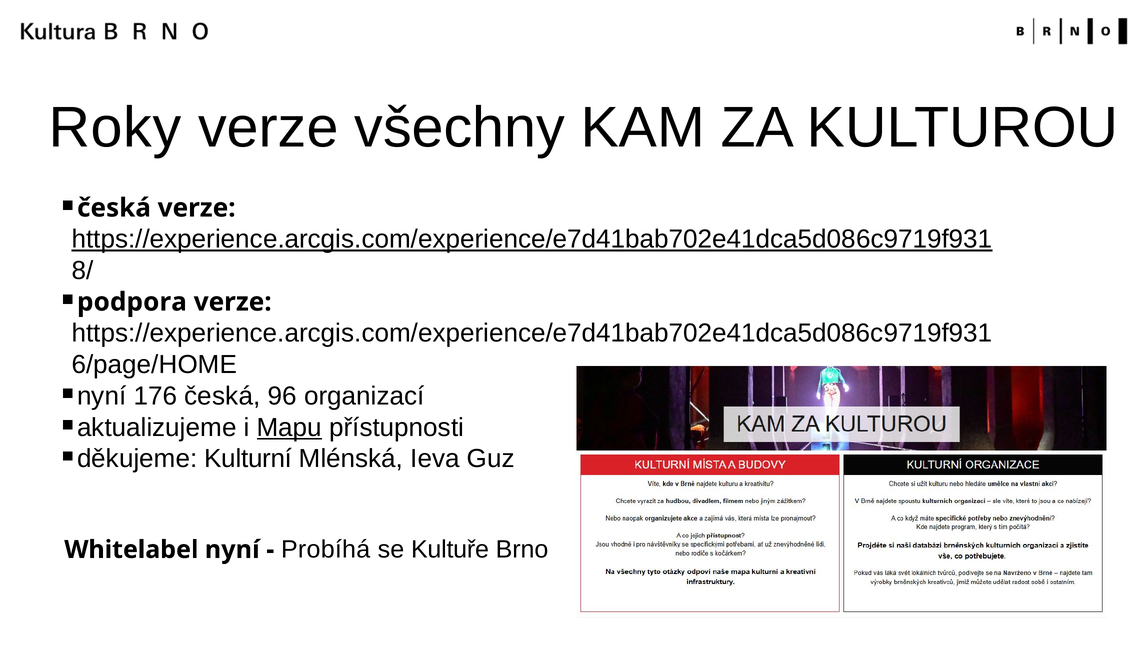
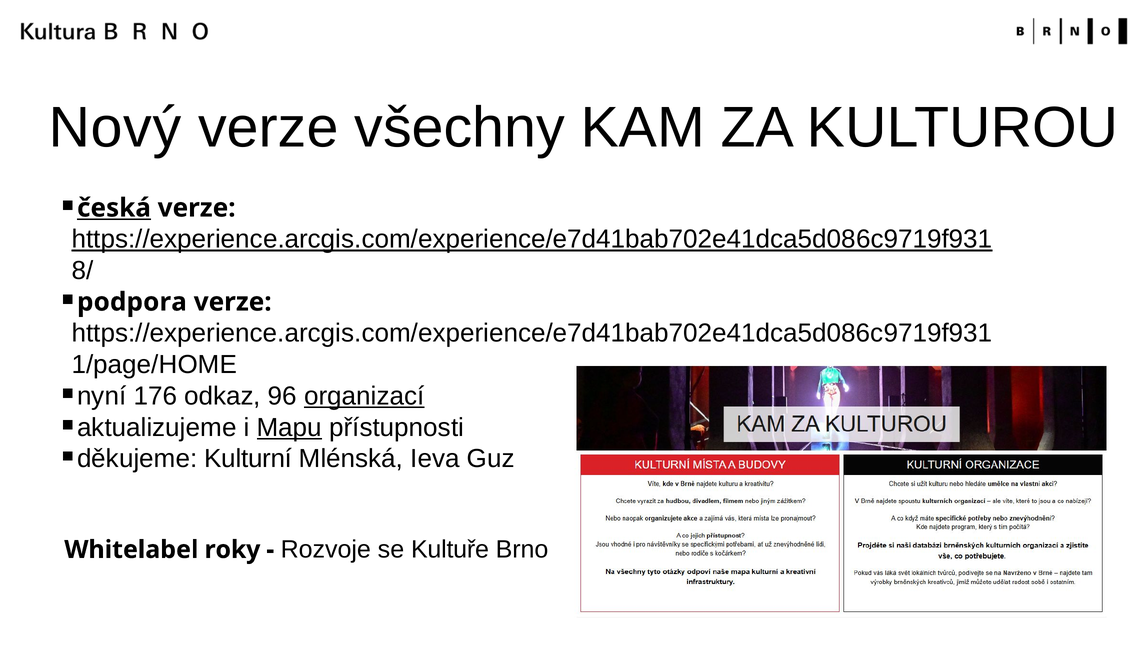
Roky: Roky -> Nový (115, 128)
česká underline: none -> present (114, 208)
6/page/HOME: 6/page/HOME -> 1/page/HOME (154, 365)
176 česká: česká -> odkaz (222, 396)
organizací underline: none -> present (364, 396)
Whitelabel nyní: nyní -> roky (232, 550)
Probíhá: Probíhá -> Rozvoje (326, 550)
